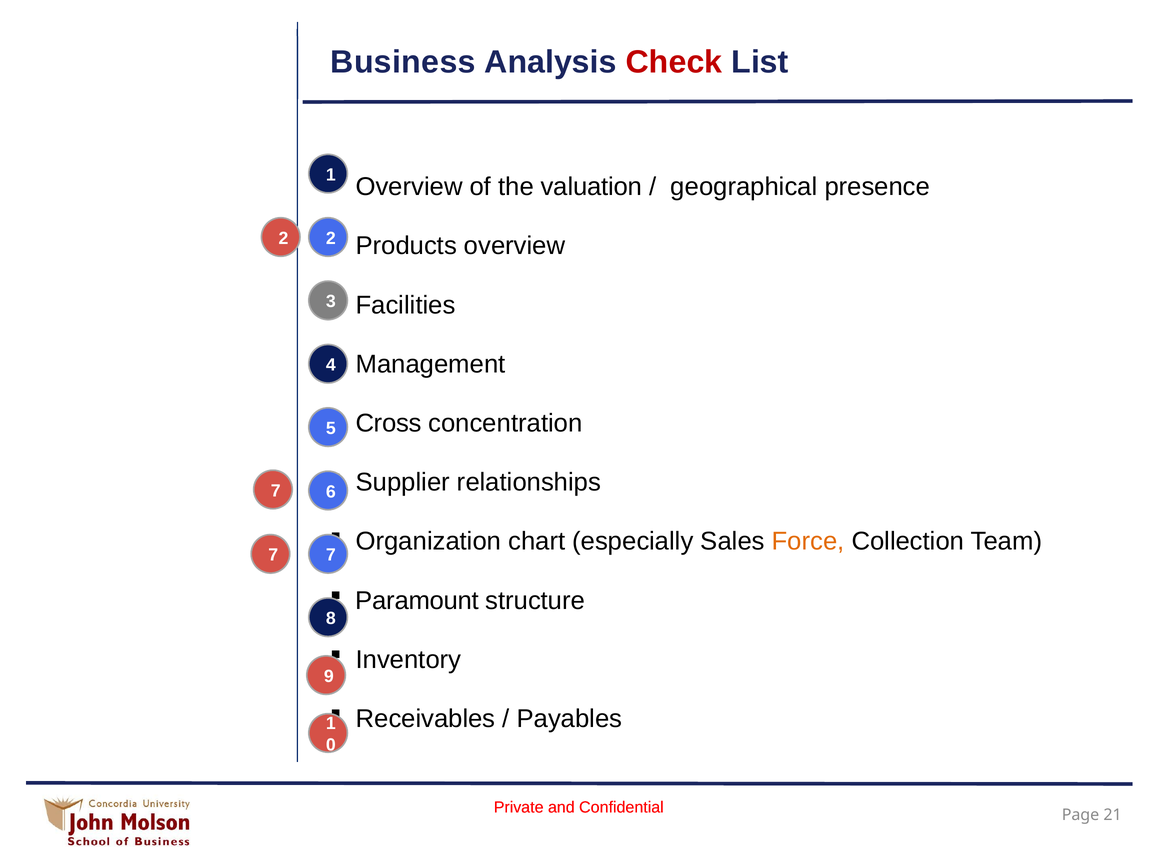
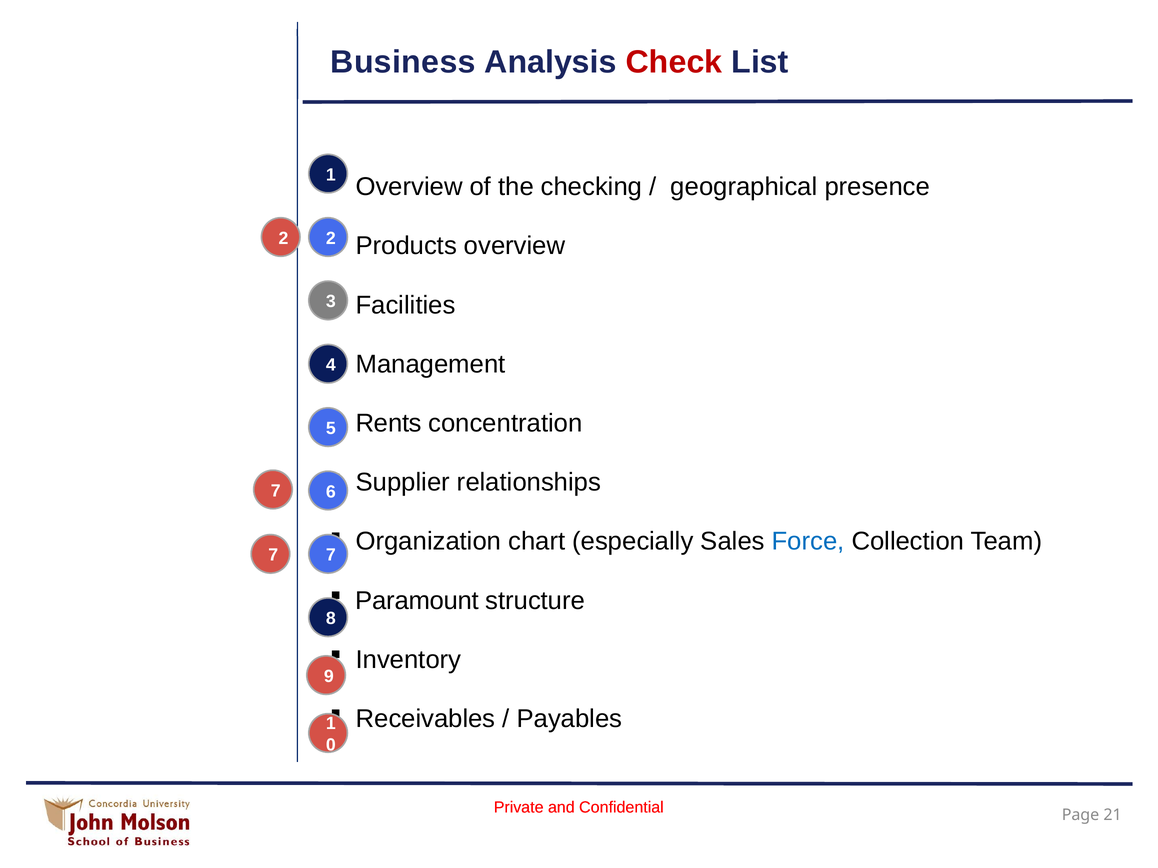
valuation: valuation -> checking (591, 187)
Cross: Cross -> Rents (389, 423)
Force colour: orange -> blue (808, 542)
